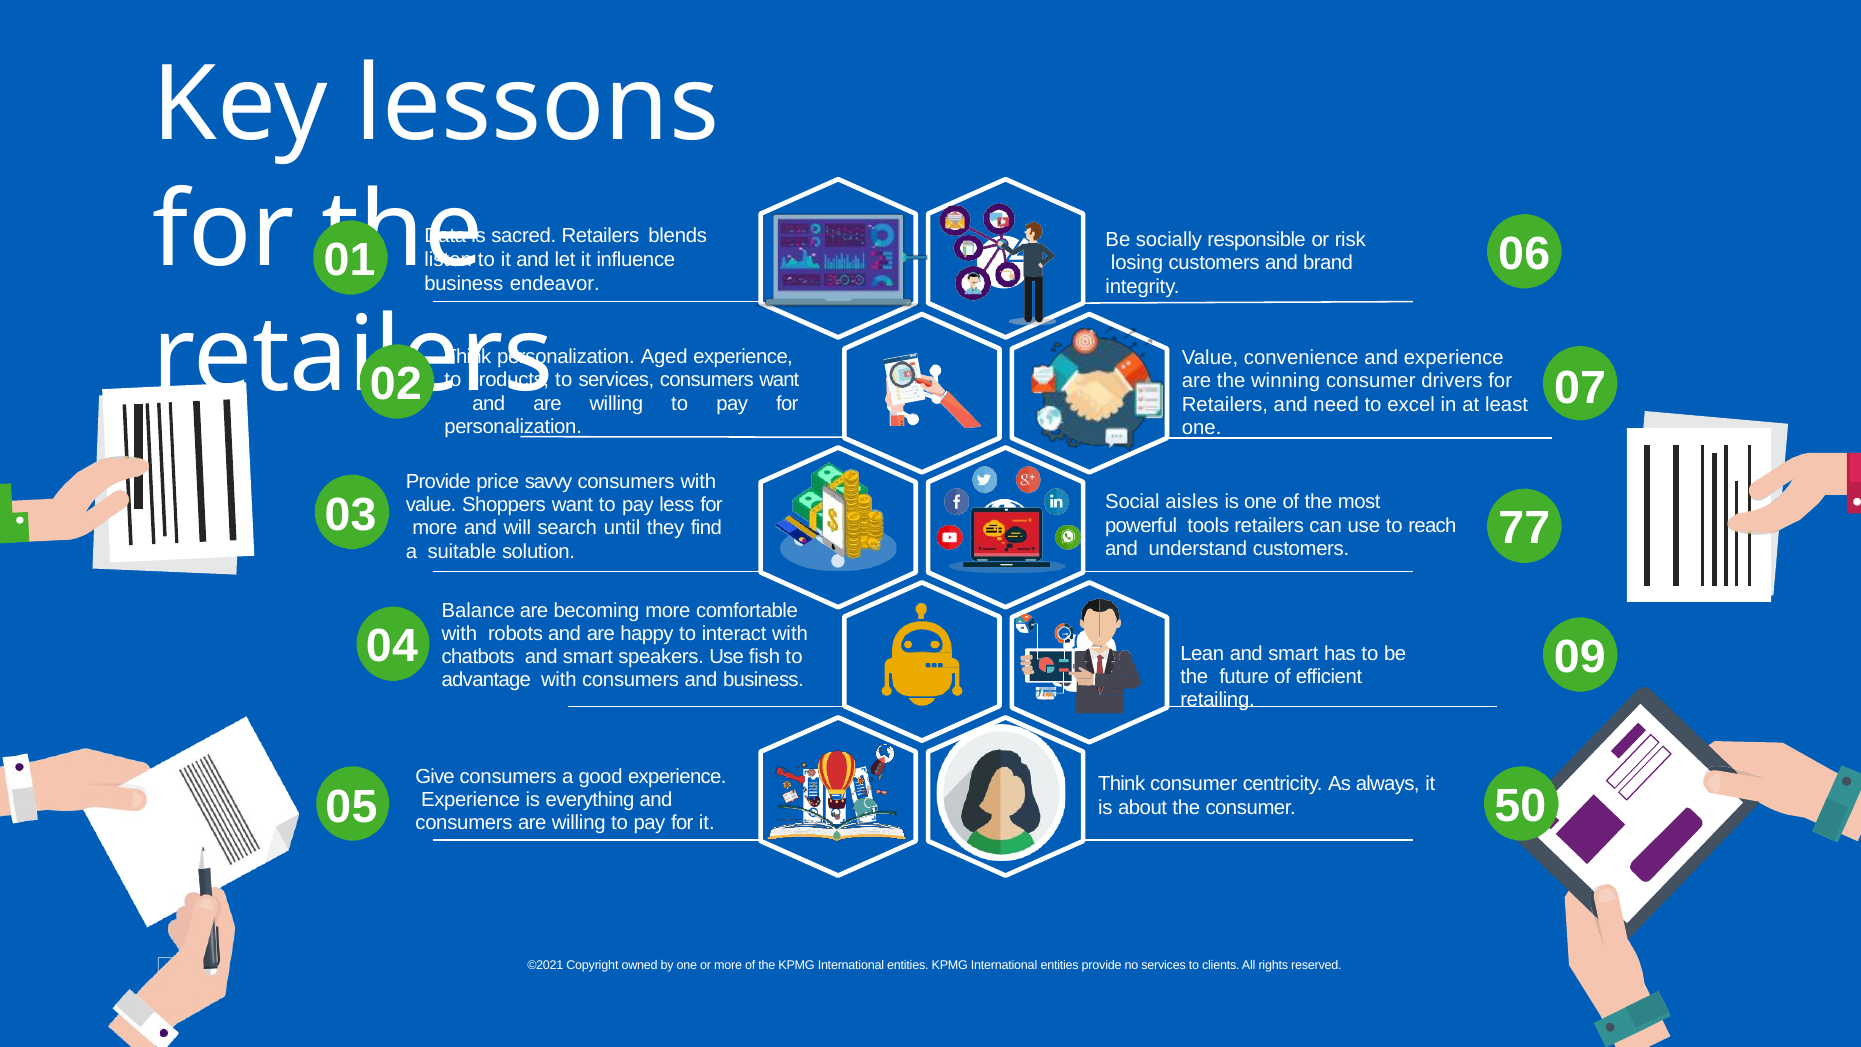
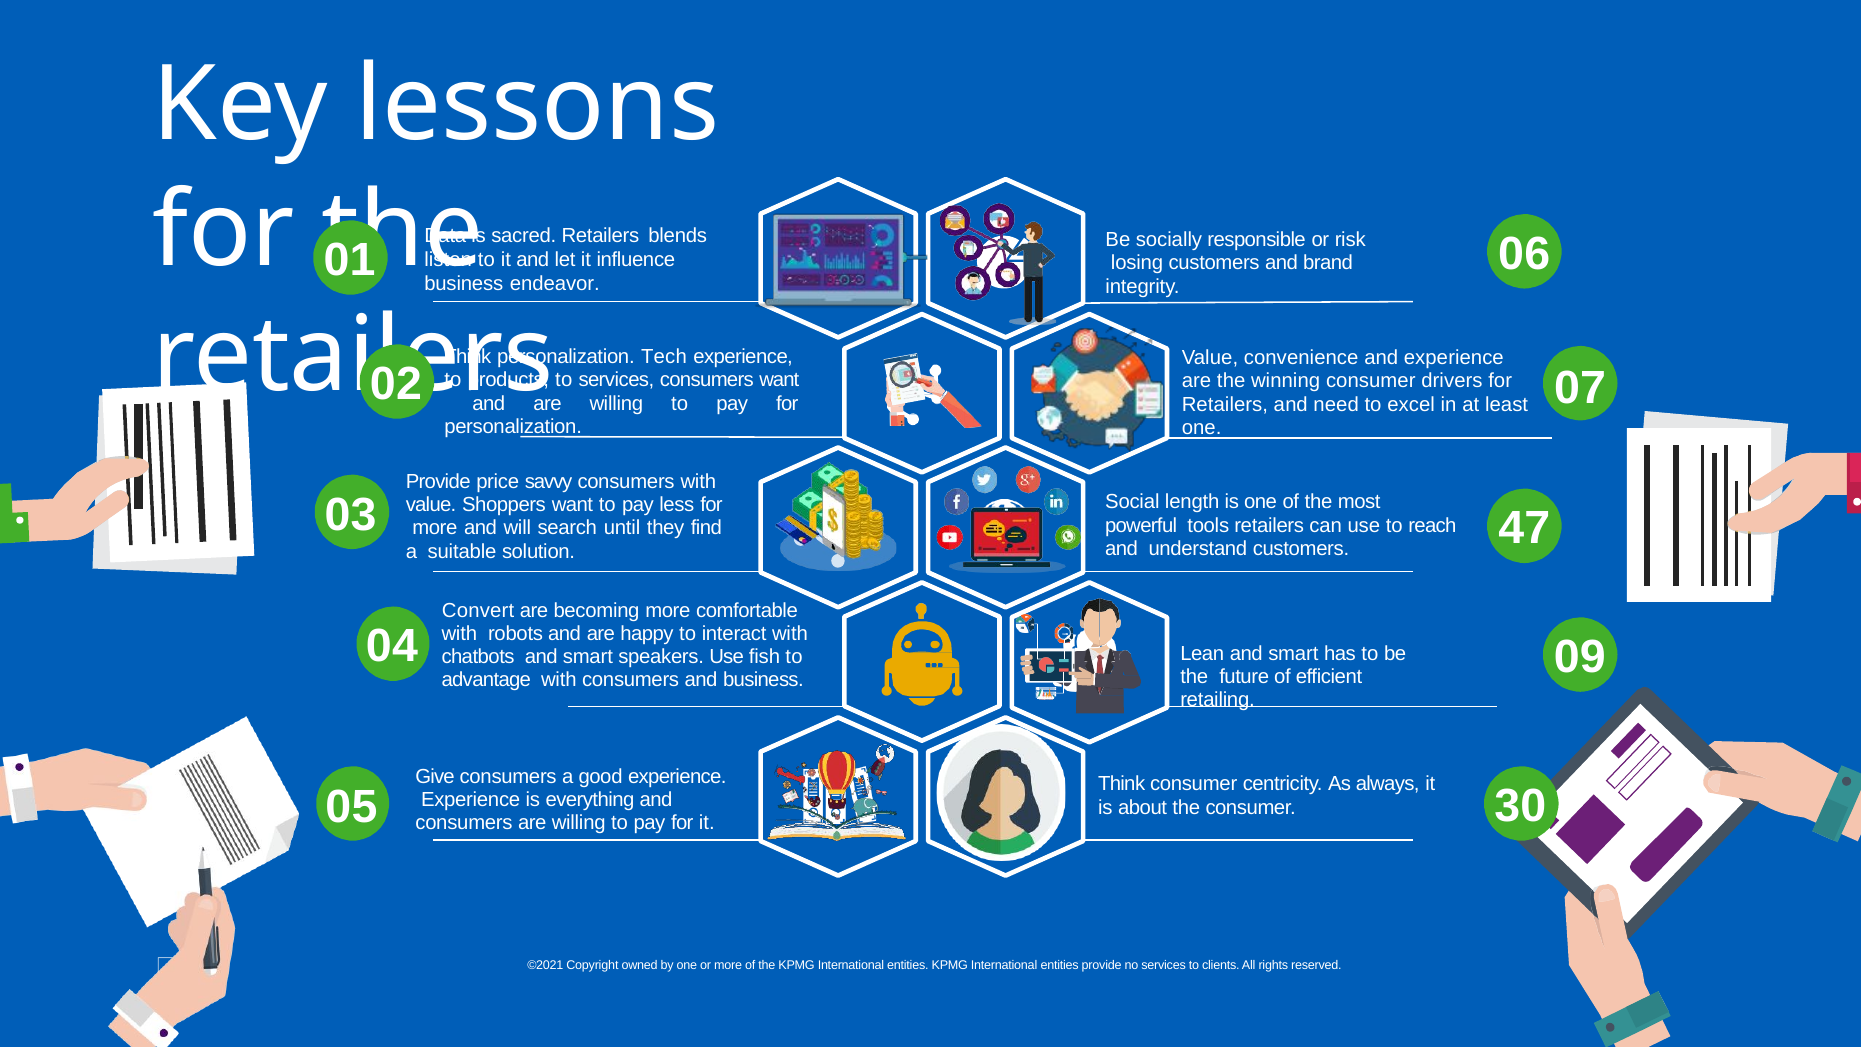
Aged: Aged -> Tech (664, 357)
aisles: aisles -> length (1192, 502)
77: 77 -> 47 (1524, 528)
Balance: Balance -> Convert (478, 610)
50: 50 -> 30 (1520, 806)
